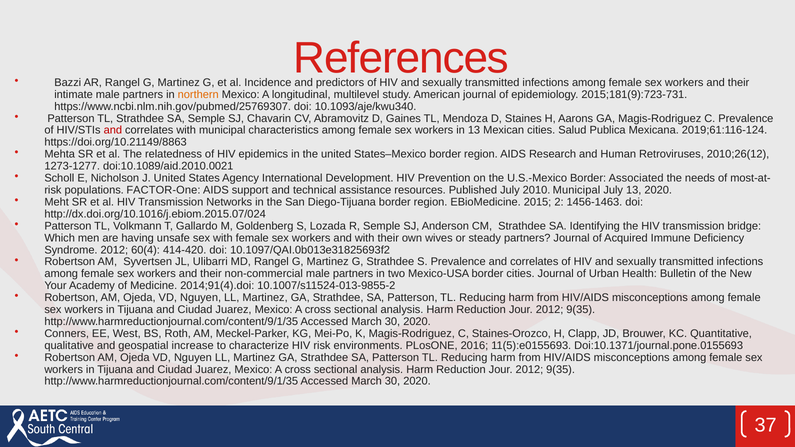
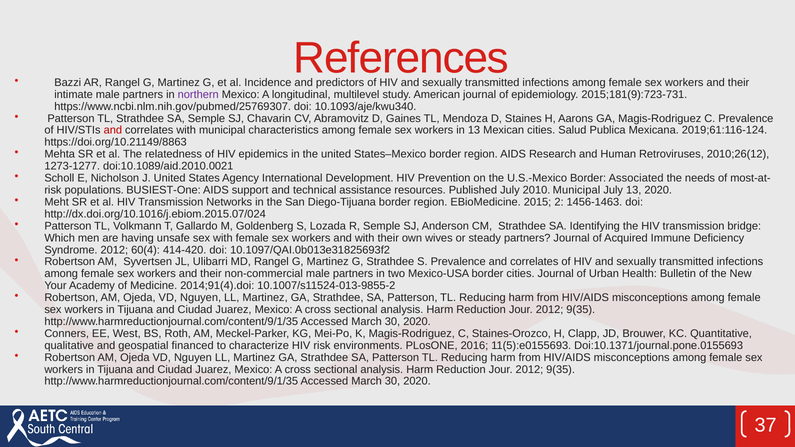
northern colour: orange -> purple (198, 95)
FACTOR-One: FACTOR-One -> BUSIEST-One (164, 190)
increase: increase -> financed (193, 346)
